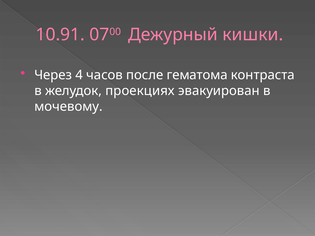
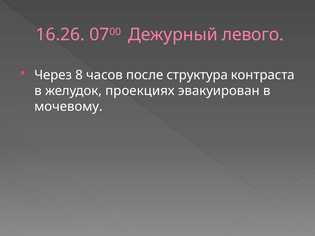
10.91: 10.91 -> 16.26 (60, 35)
кишки: кишки -> левого (253, 35)
4: 4 -> 8 (79, 75)
гематома: гематома -> структура (197, 75)
